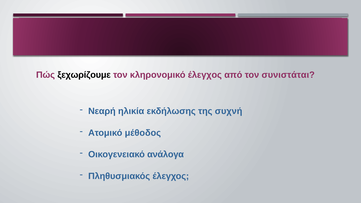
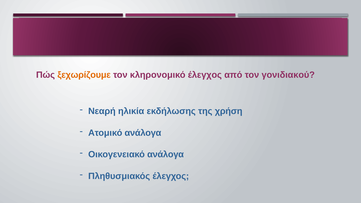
ξεχωρίζουμε colour: black -> orange (84, 75)
συνιστάται: συνιστάται -> γονιδιακού (288, 75)
συχνή: συχνή -> χρήση (229, 111)
Ατομικό μέθοδος: μέθοδος -> ανάλογα (143, 133)
